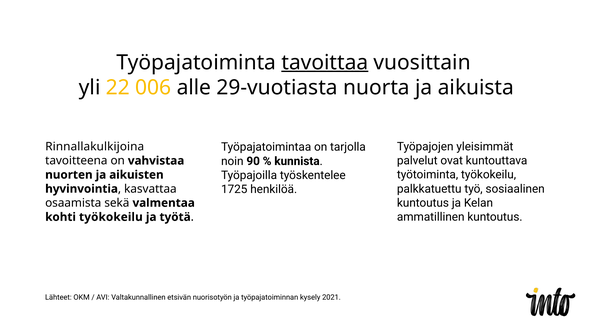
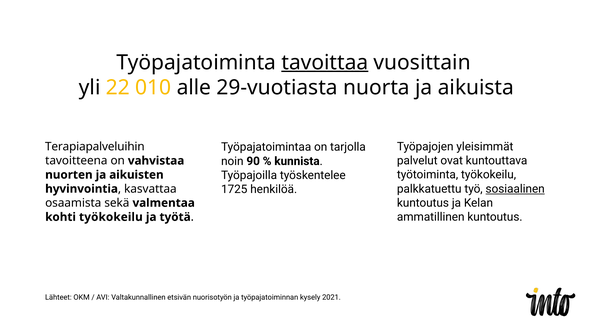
006: 006 -> 010 (153, 88)
Rinnallakulkijoina: Rinnallakulkijoina -> Terapiapalveluihin (95, 146)
sosiaalinen underline: none -> present (515, 189)
